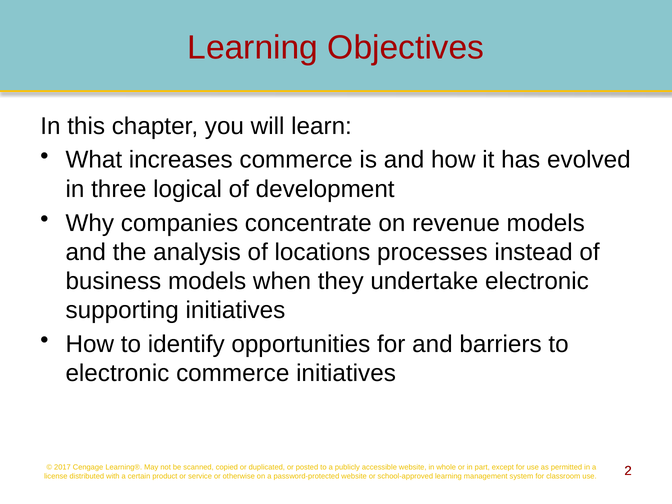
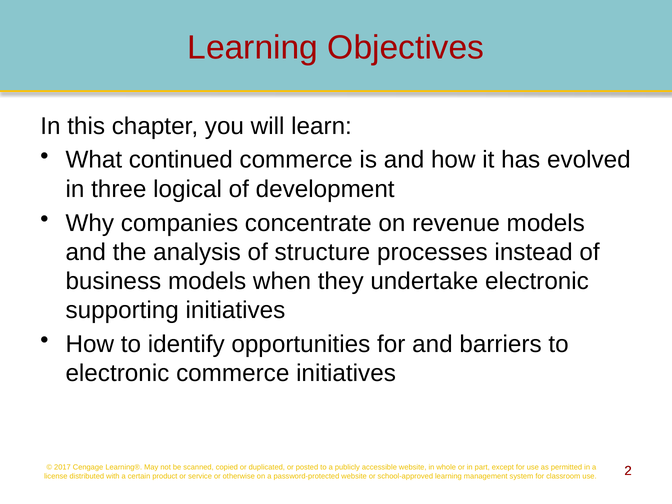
increases: increases -> continued (181, 160)
locations: locations -> structure (322, 252)
